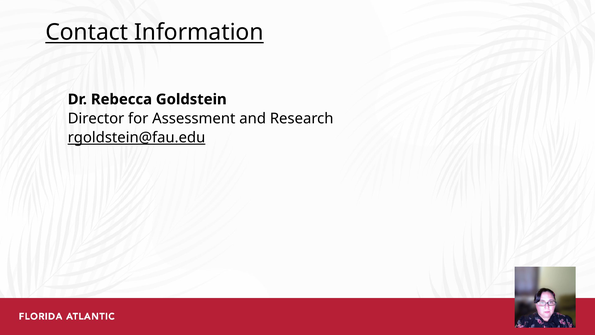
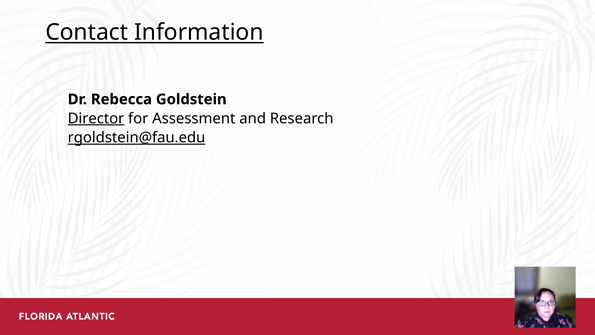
Director underline: none -> present (96, 118)
